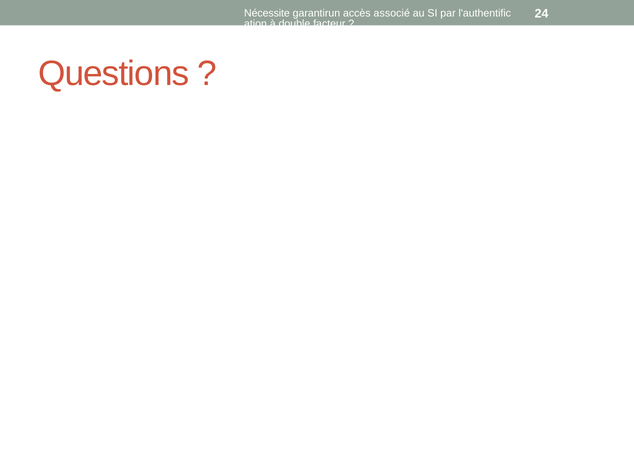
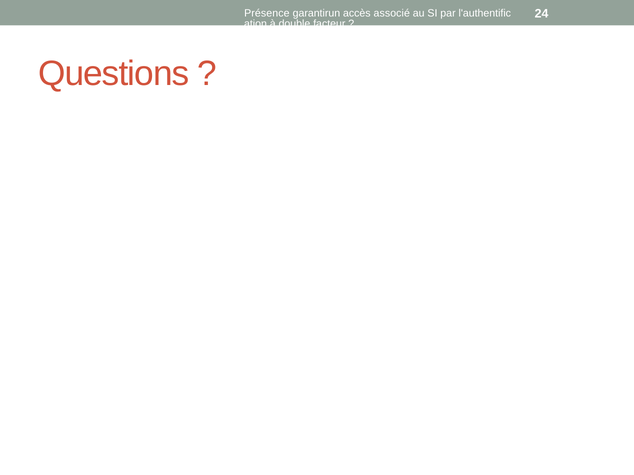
Nécessite: Nécessite -> Présence (267, 13)
